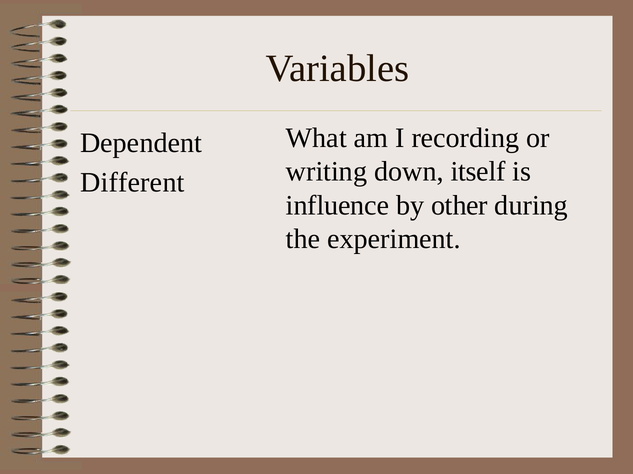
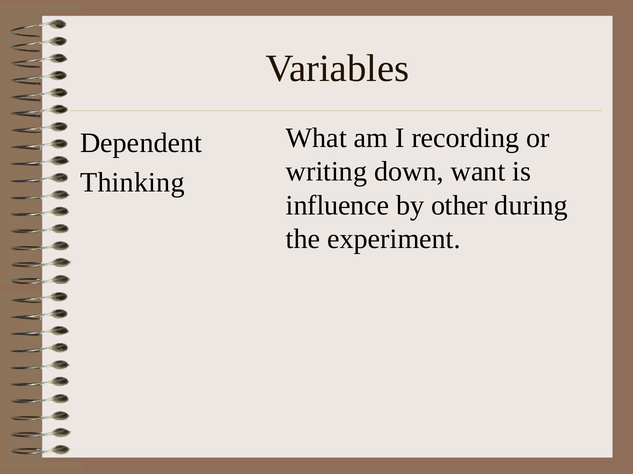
itself: itself -> want (478, 172)
Different: Different -> Thinking (132, 183)
